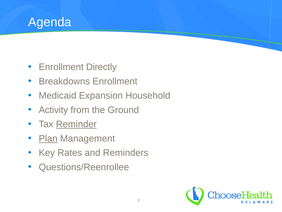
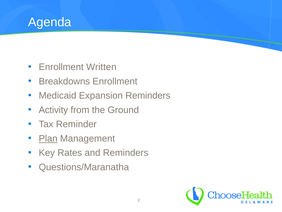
Directly: Directly -> Written (101, 67)
Expansion Household: Household -> Reminders (148, 95)
Reminder underline: present -> none (76, 124)
Questions/Reenrollee: Questions/Reenrollee -> Questions/Maranatha (84, 167)
